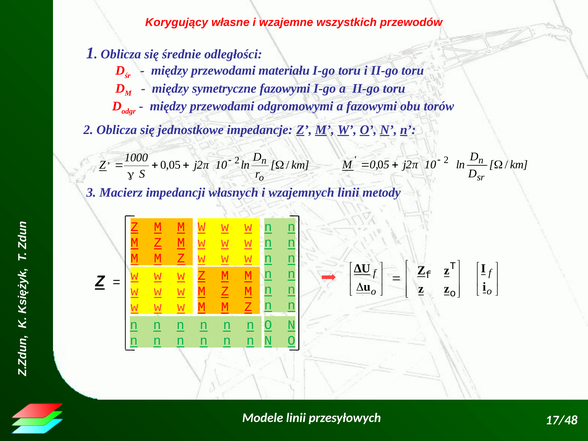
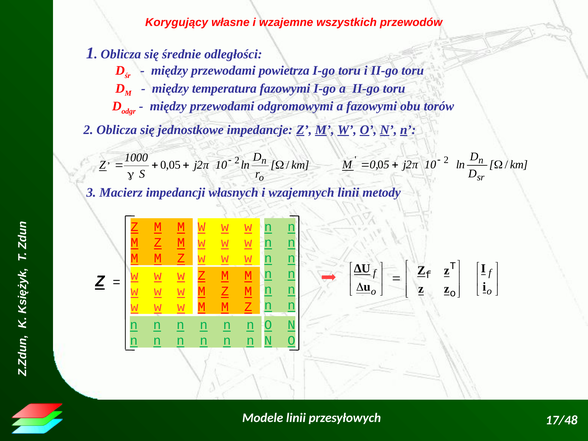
materiału: materiału -> powietrza (284, 71)
symetryczne: symetryczne -> temperatura (224, 88)
